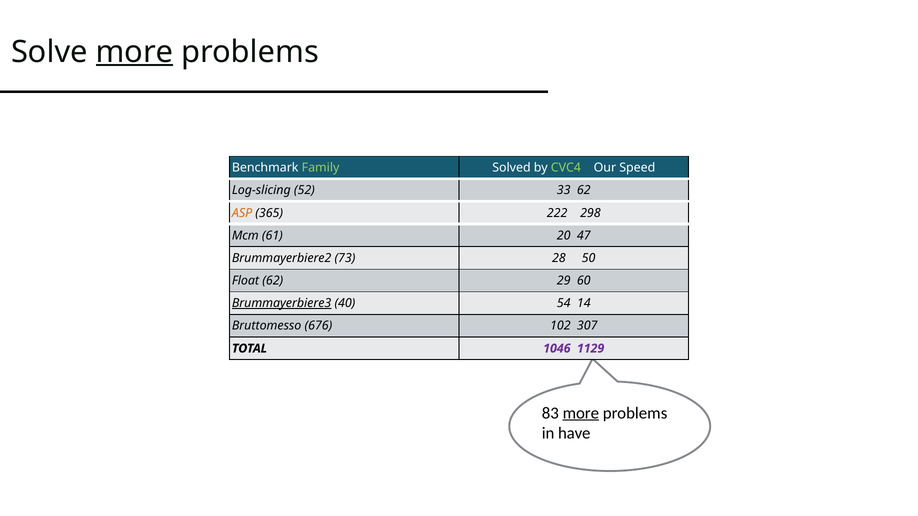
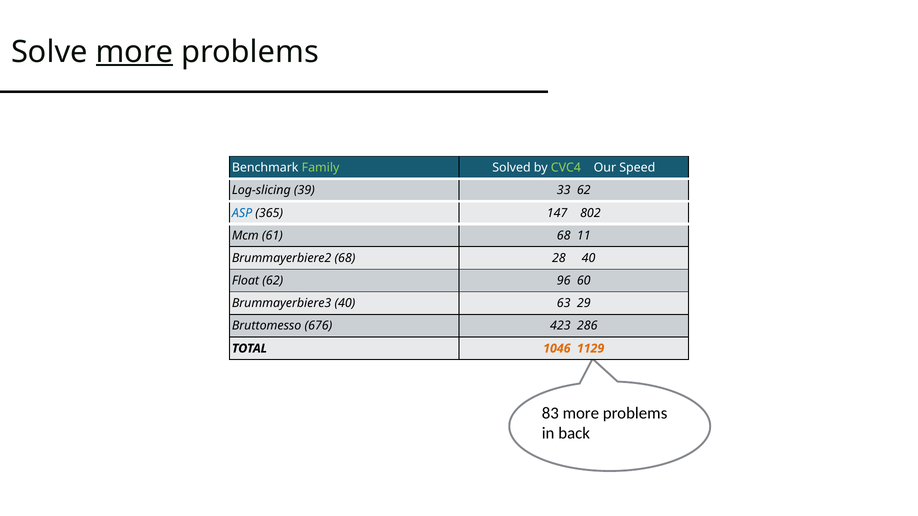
52: 52 -> 39 (304, 190)
ASP colour: orange -> blue (242, 213)
222: 222 -> 147 (557, 213)
298: 298 -> 802 (590, 213)
61 20: 20 -> 68 (564, 236)
47: 47 -> 11 (584, 236)
Brummayerbiere2 73: 73 -> 68 (345, 258)
50: 50 -> 40 (589, 258)
29: 29 -> 96 (564, 281)
Brummayerbiere3 underline: present -> none (282, 303)
54: 54 -> 63 (564, 303)
14: 14 -> 29 (584, 303)
102: 102 -> 423 (560, 326)
307: 307 -> 286 (587, 326)
1046 colour: purple -> orange (557, 349)
1129 colour: purple -> orange (591, 349)
more underline: present -> none (581, 413)
have: have -> back (574, 433)
